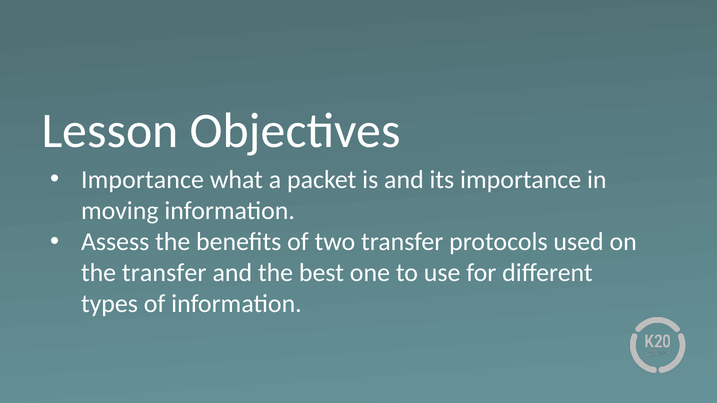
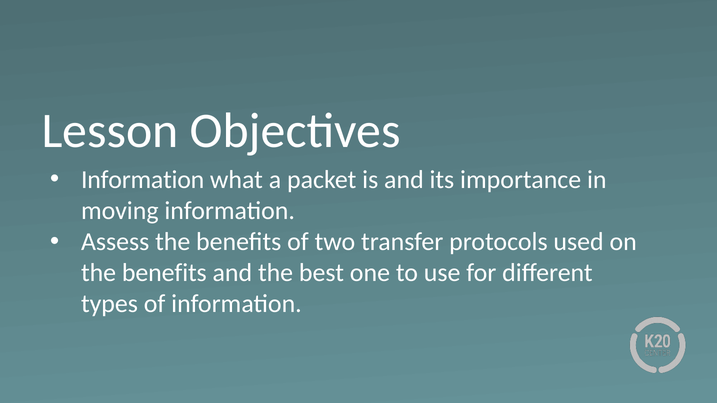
Importance: Importance -> Information (143, 180)
transfer: transfer -> benefits (164, 273)
